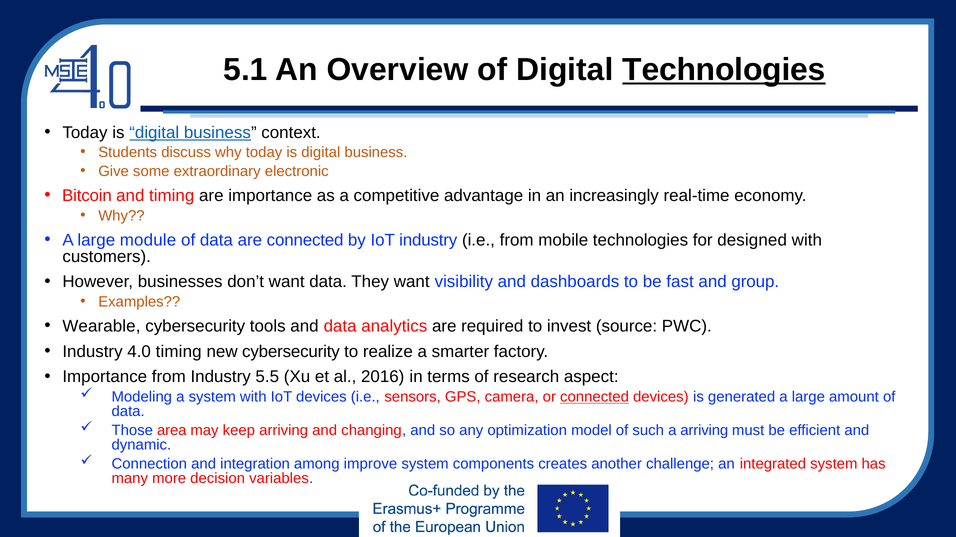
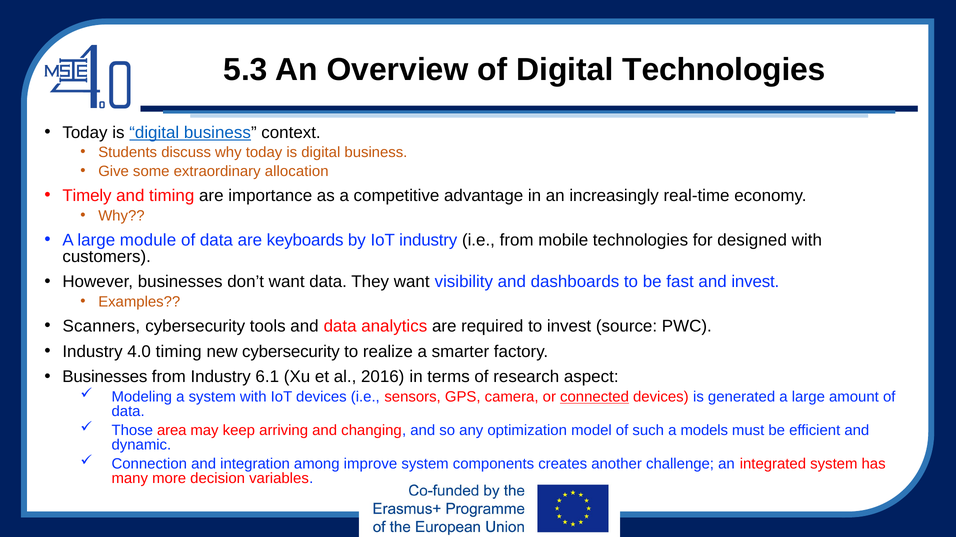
5.1: 5.1 -> 5.3 (246, 70)
Technologies underline: present -> none (724, 70)
electronic: electronic -> allocation (297, 172)
Bitcoin: Bitcoin -> Timely (87, 196)
are connected: connected -> keyboards (305, 240)
and group: group -> invest (755, 282)
Wearable: Wearable -> Scanners (101, 327)
Importance: Importance -> Businesses (105, 377)
5.5: 5.5 -> 6.1 (267, 377)
a arriving: arriving -> models (704, 431)
